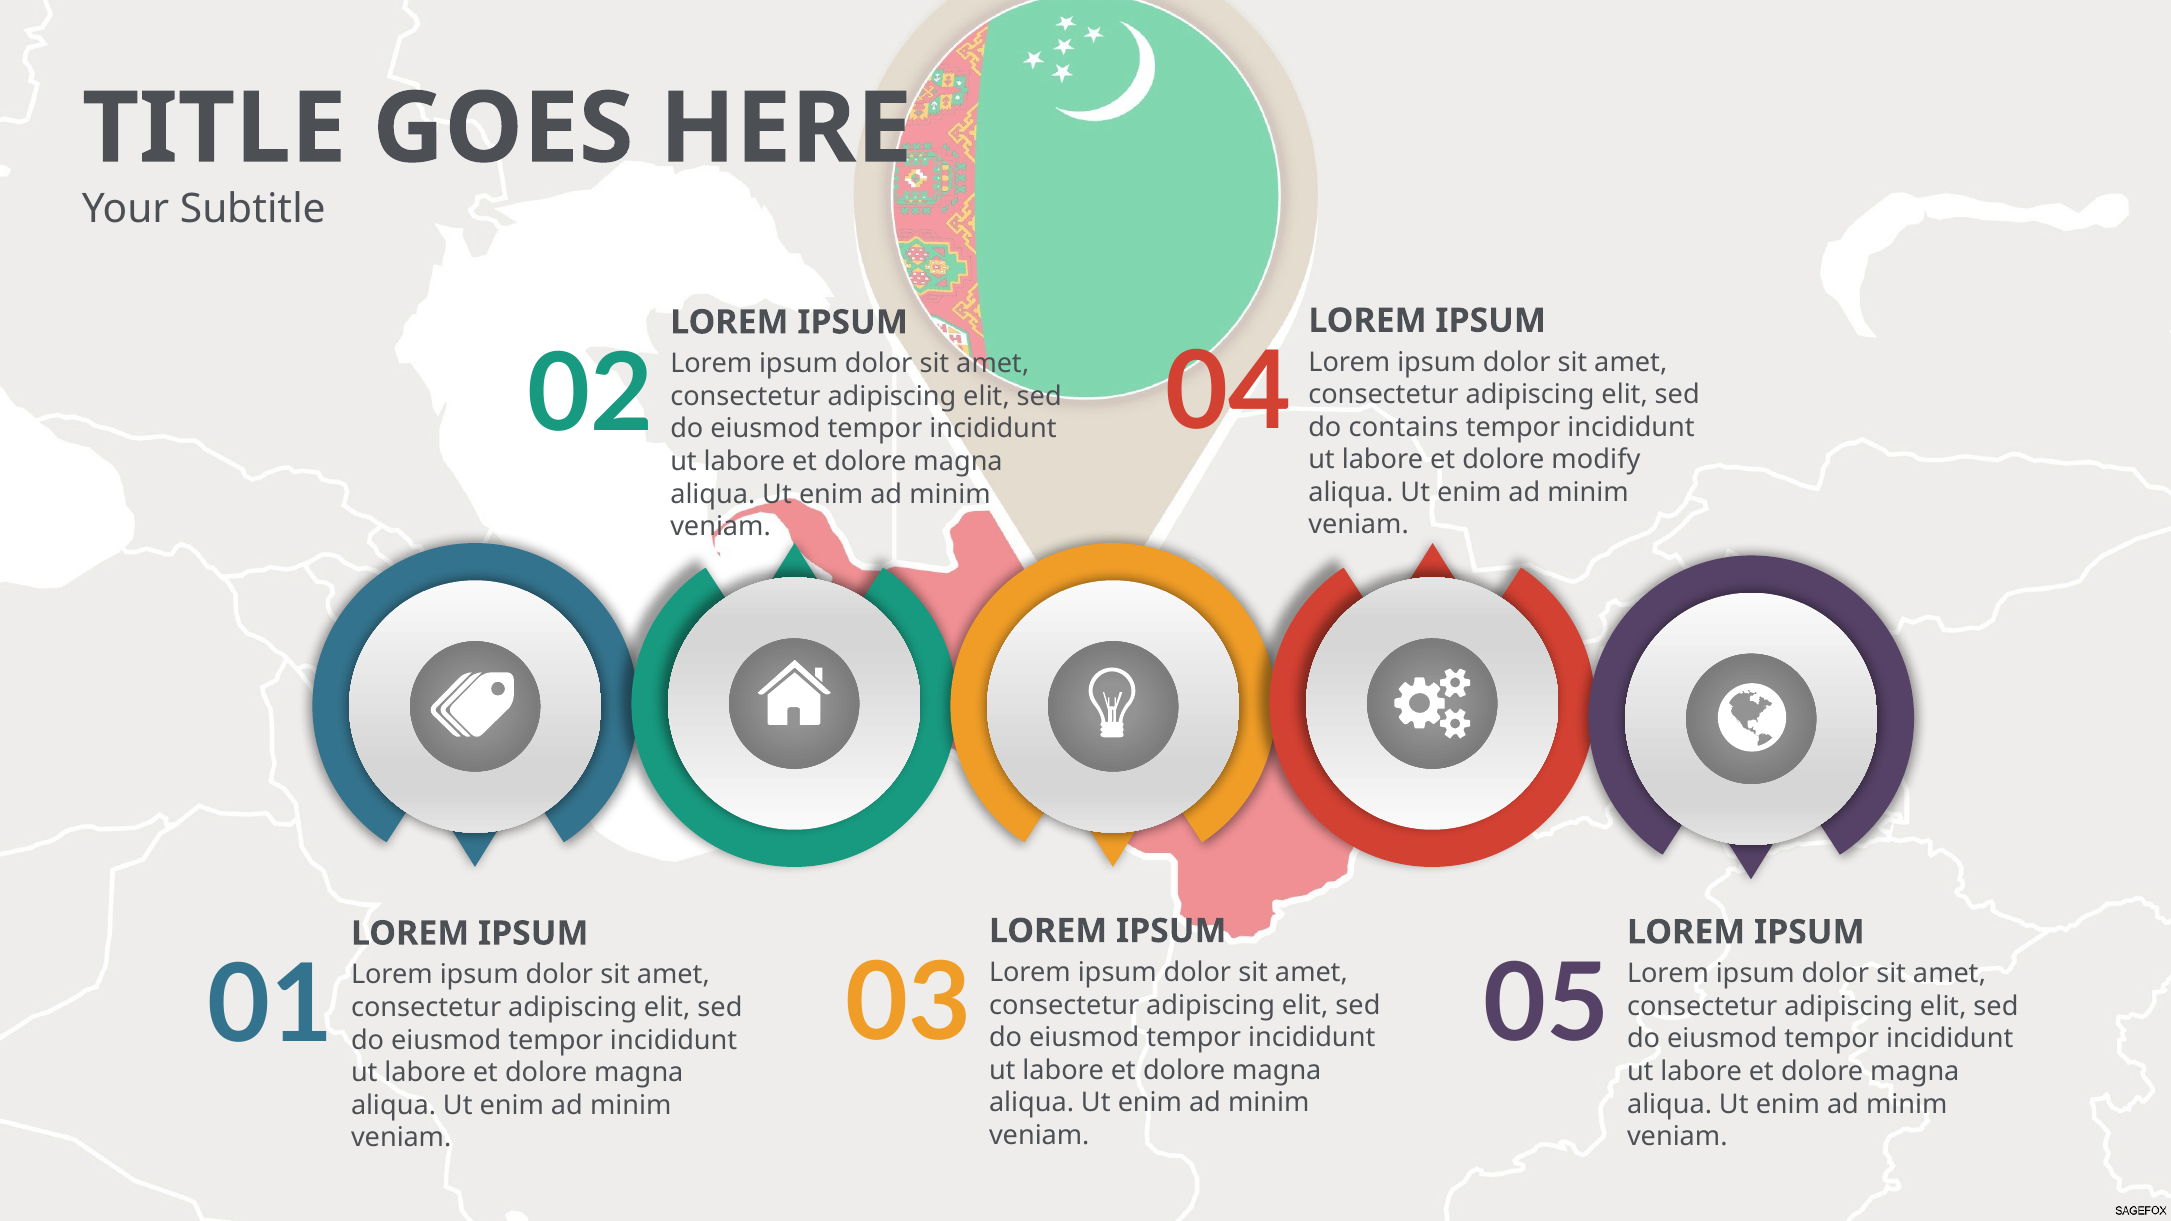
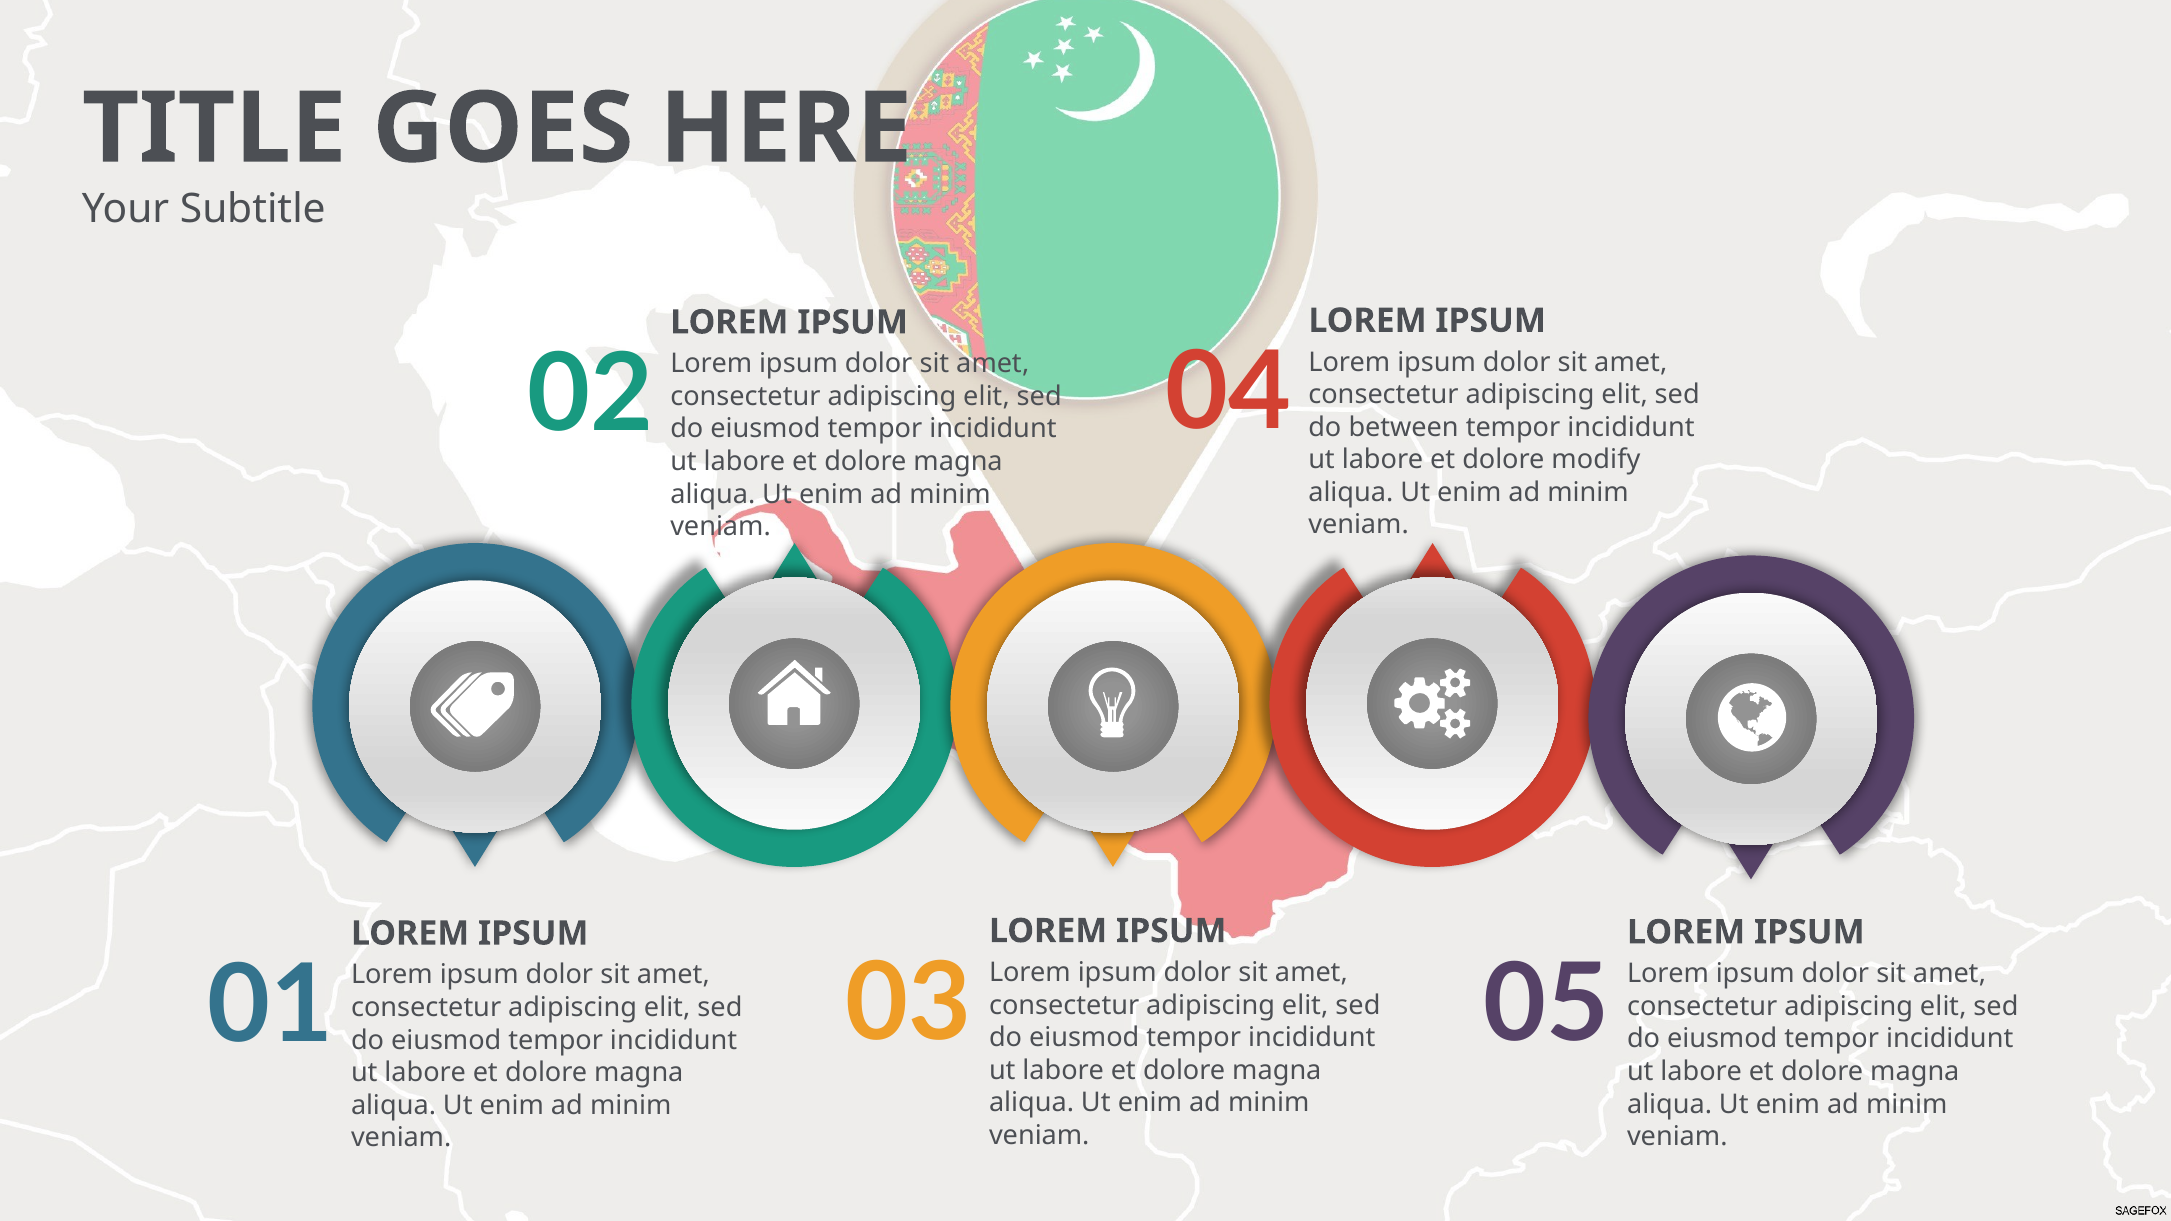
contains: contains -> between (1404, 427)
